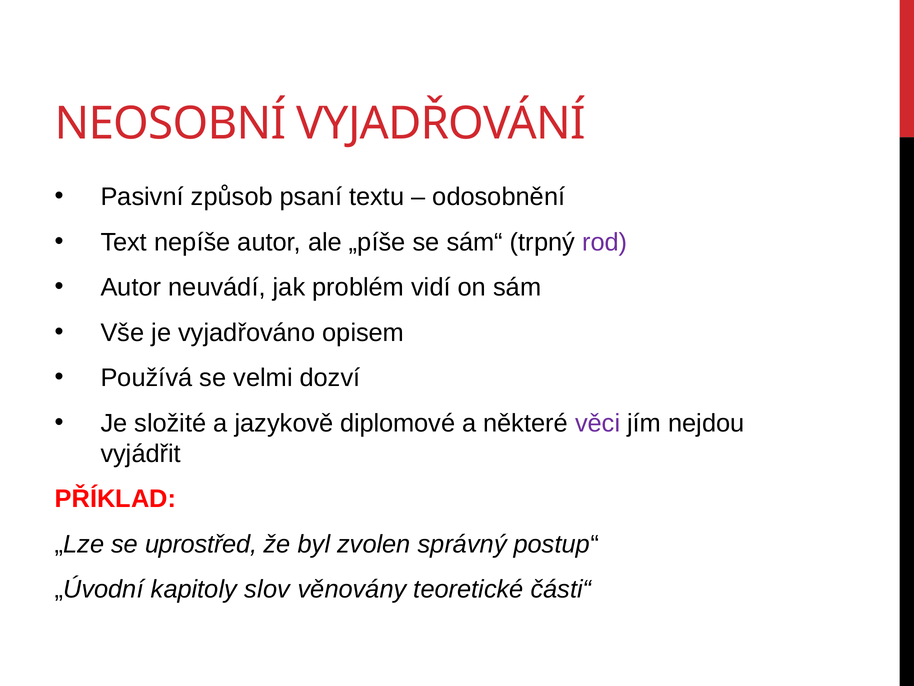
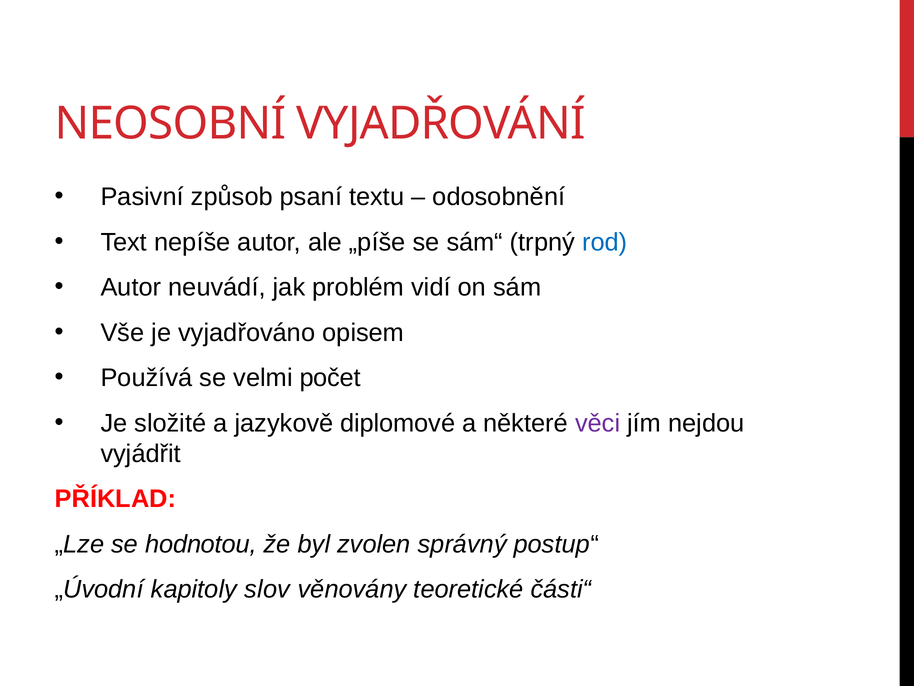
rod colour: purple -> blue (605, 242)
dozví: dozví -> počet (330, 378)
uprostřed: uprostřed -> hodnotou (201, 544)
